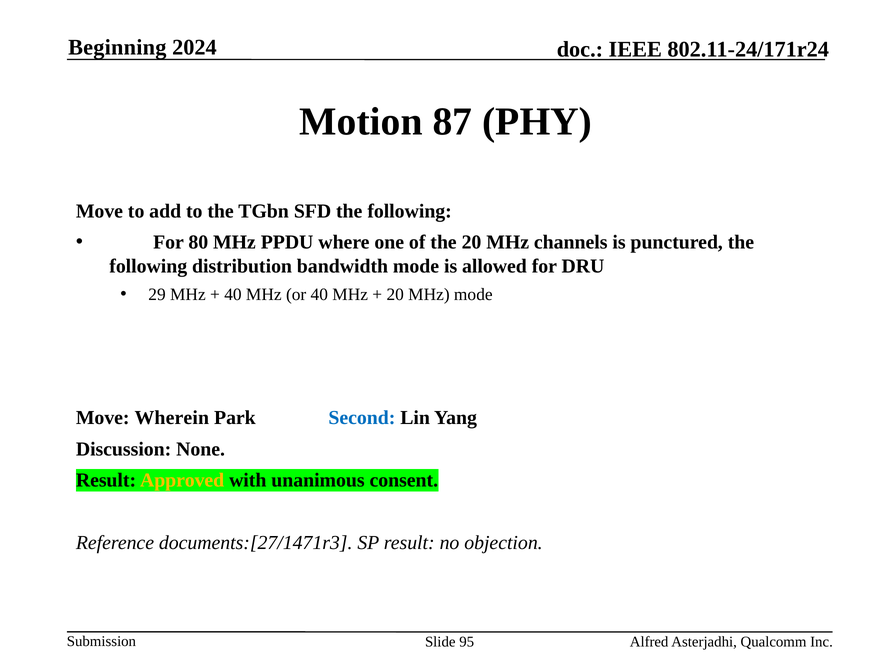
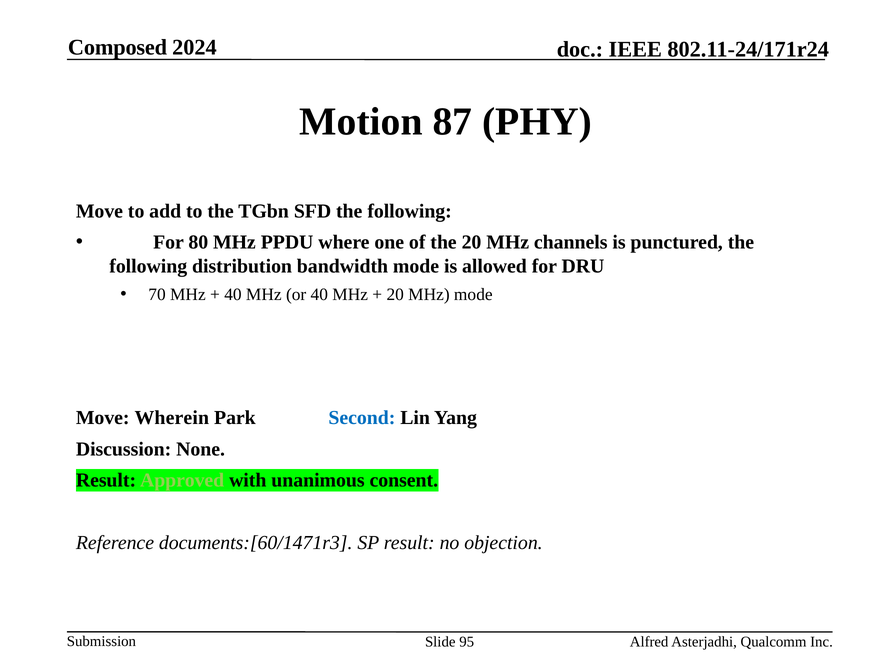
Beginning: Beginning -> Composed (118, 47)
29: 29 -> 70 (157, 294)
Approved colour: yellow -> light green (182, 480)
documents:[27/1471r3: documents:[27/1471r3 -> documents:[60/1471r3 (256, 543)
